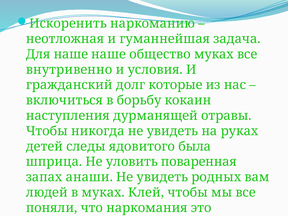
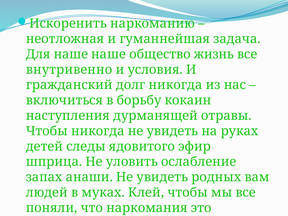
общество муках: муках -> жизнь (214, 54)
долг которые: которые -> никогда (175, 85)
была: была -> эфир (195, 146)
поваренная: поваренная -> ослабление (199, 162)
